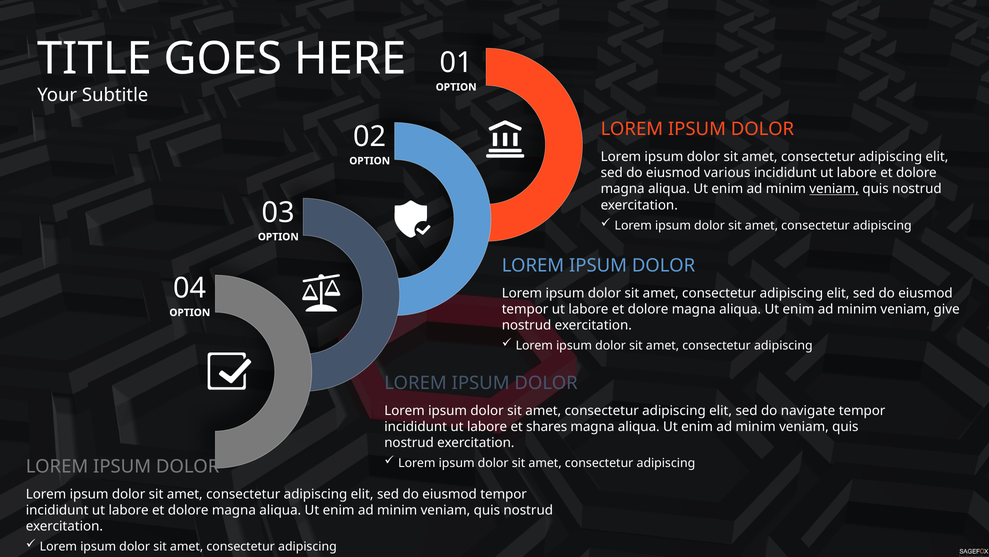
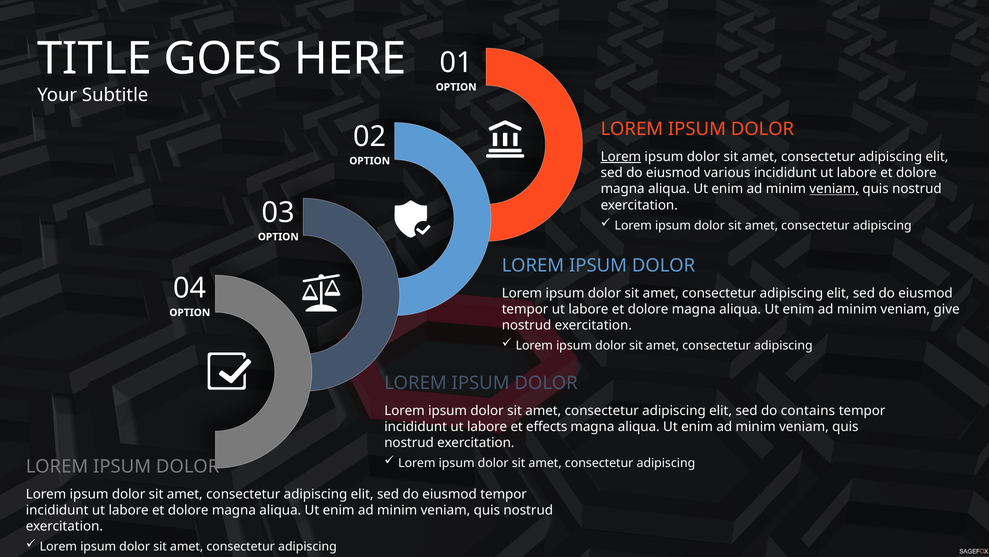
Lorem underline: none -> present (621, 157)
navigate: navigate -> contains (808, 410)
shares: shares -> effects (547, 426)
